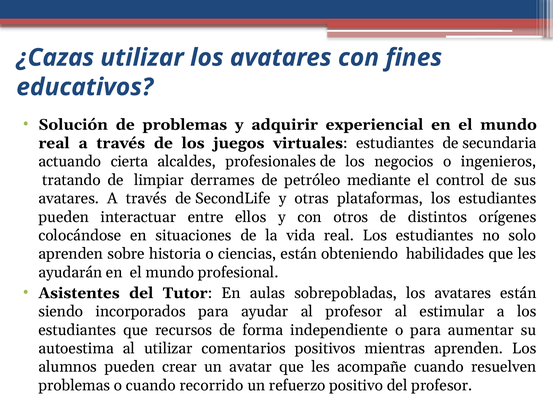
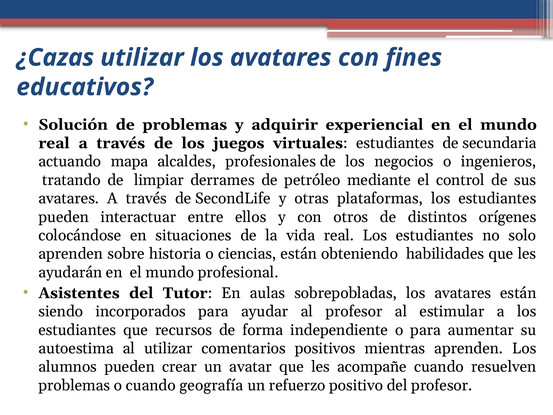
cierta: cierta -> mapa (129, 161)
recorrido: recorrido -> geografía (211, 385)
